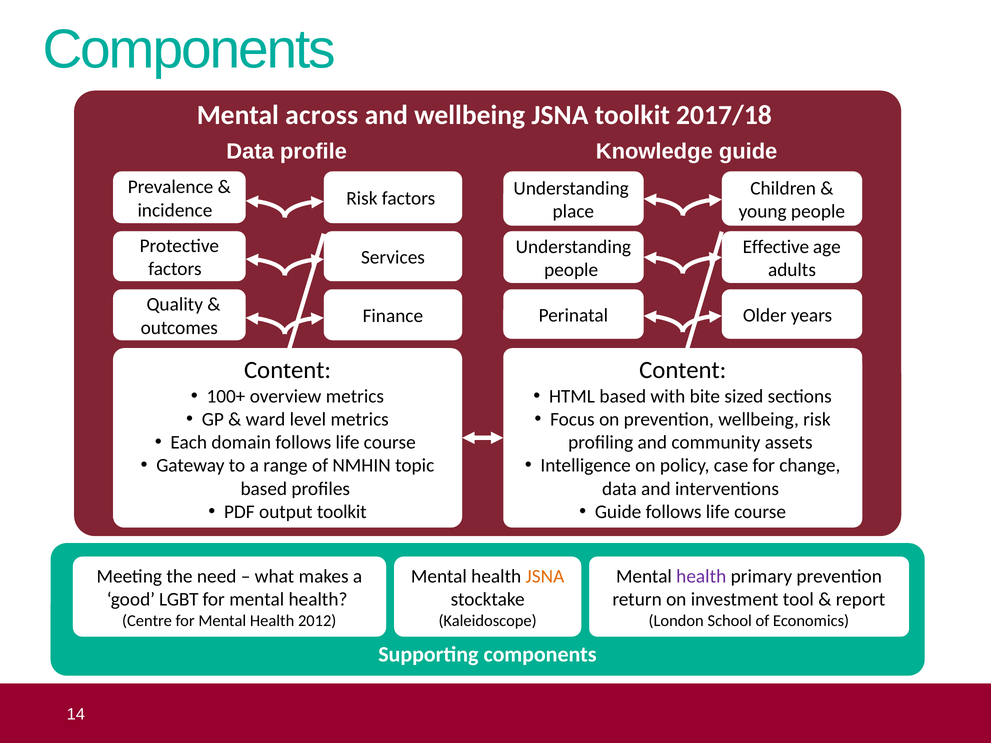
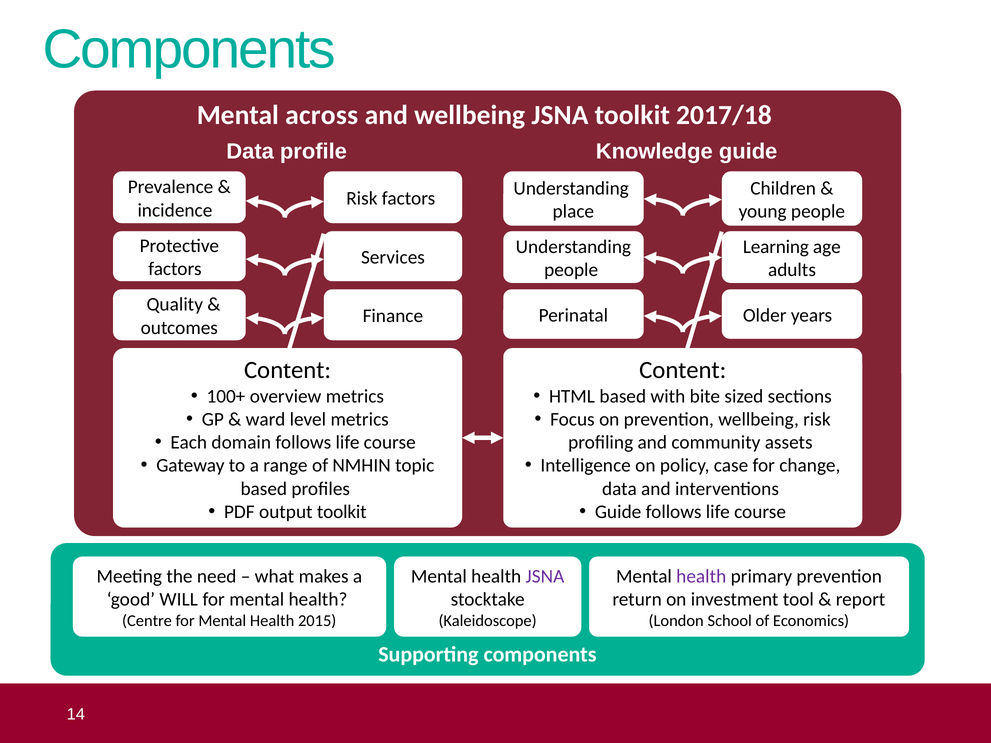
Effective: Effective -> Learning (776, 247)
JSNA colour: orange -> purple (545, 577)
LGBT: LGBT -> WILL (179, 600)
2012: 2012 -> 2015 (317, 621)
